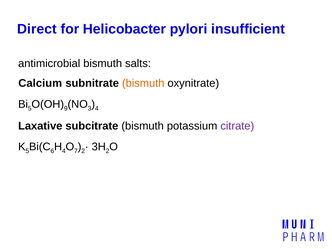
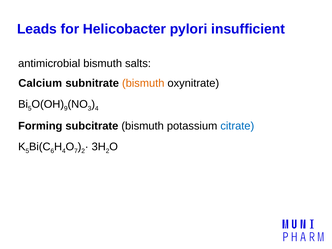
Direct: Direct -> Leads (37, 29)
Laxative: Laxative -> Forming (40, 126)
citrate colour: purple -> blue (237, 126)
